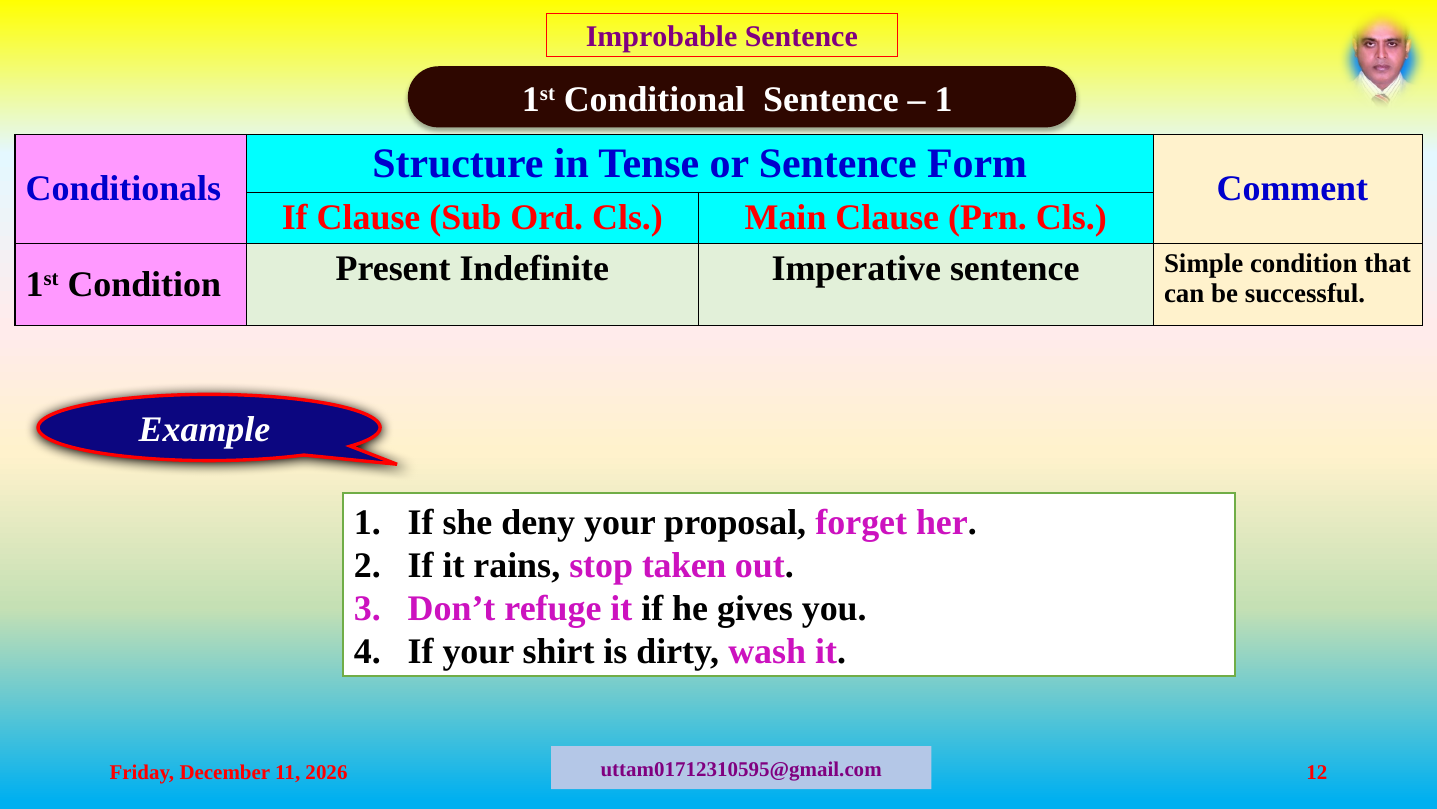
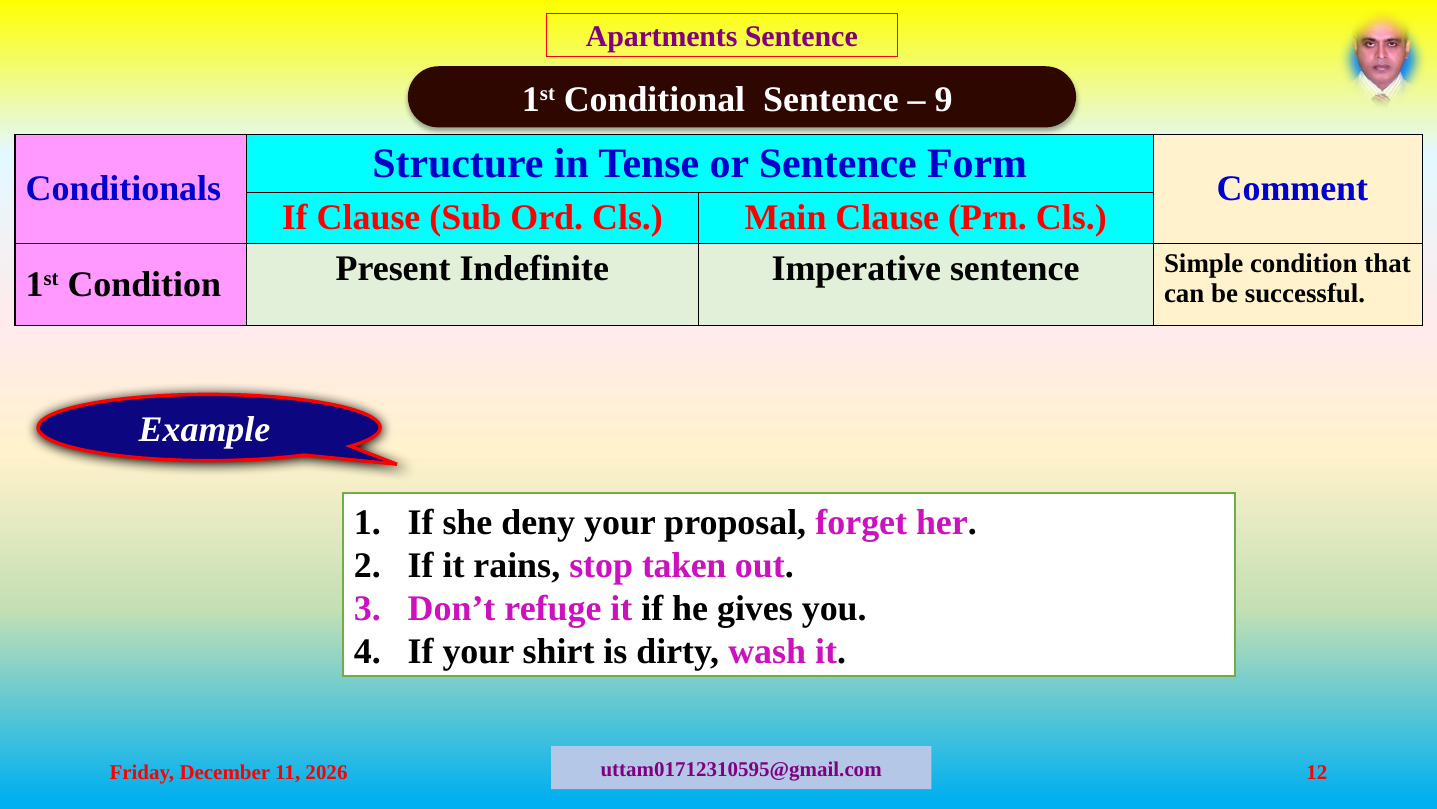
Improbable: Improbable -> Apartments (662, 37)
1: 1 -> 9 (944, 99)
